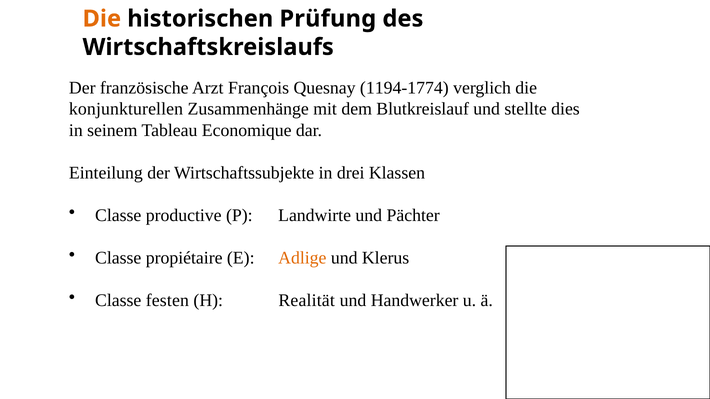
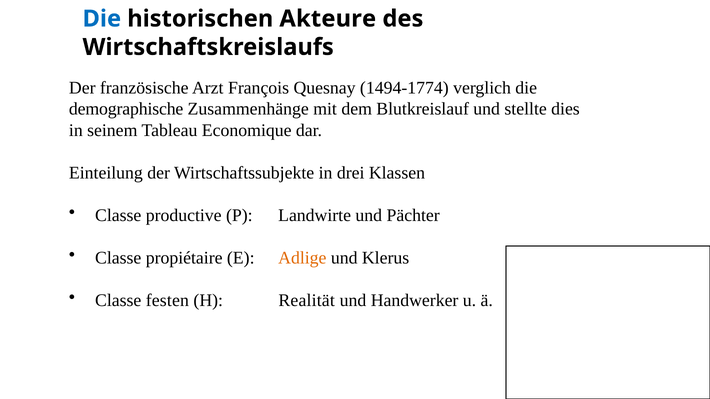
Die colour: orange -> blue (102, 19)
Prüfung: Prüfung -> Akteure (328, 19)
1194-1774: 1194-1774 -> 1494-1774 (404, 88)
konjunkturellen: konjunkturellen -> demographische (126, 109)
